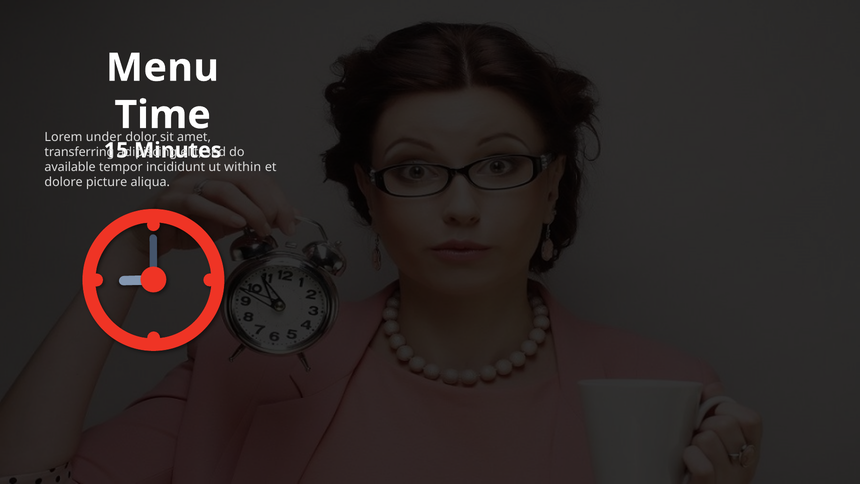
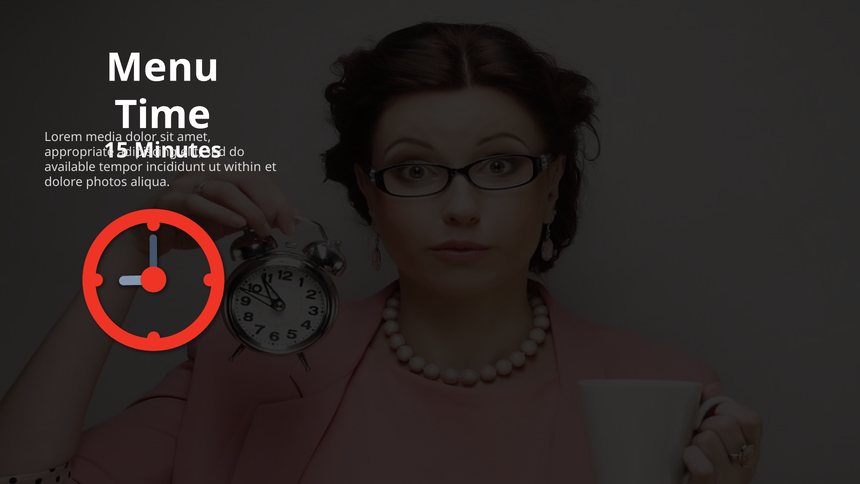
under: under -> media (104, 137)
transferring: transferring -> appropriate (79, 152)
picture: picture -> photos (107, 182)
